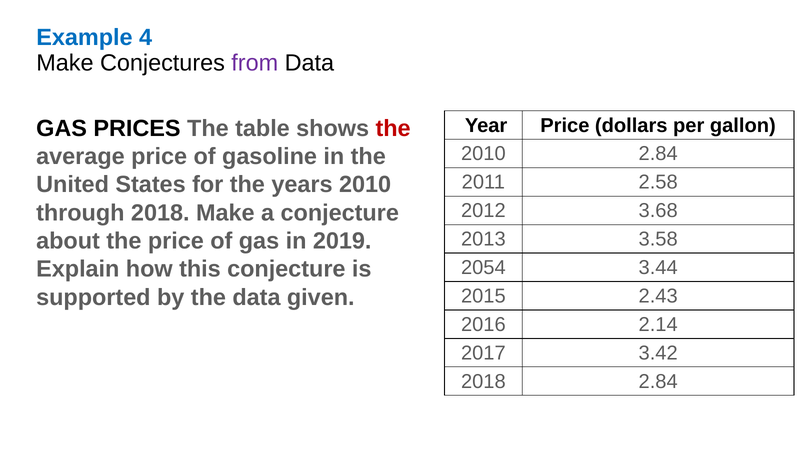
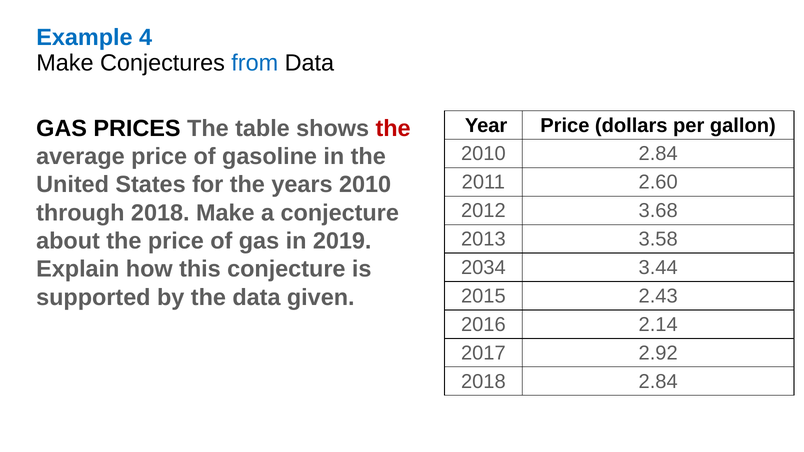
from colour: purple -> blue (255, 63)
2.58: 2.58 -> 2.60 (658, 182)
2054: 2054 -> 2034 (483, 268)
3.42: 3.42 -> 2.92 (658, 353)
